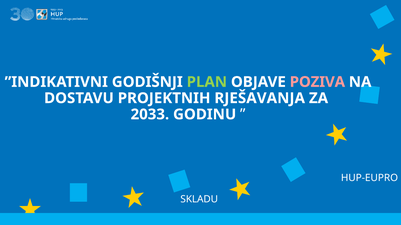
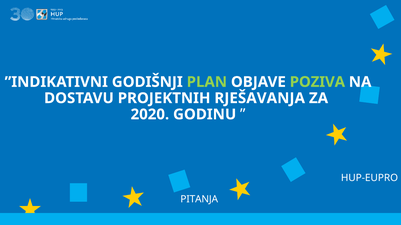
POZIVA colour: pink -> light green (317, 82)
2033: 2033 -> 2020 (150, 115)
SKLADU: SKLADU -> PITANJA (199, 200)
